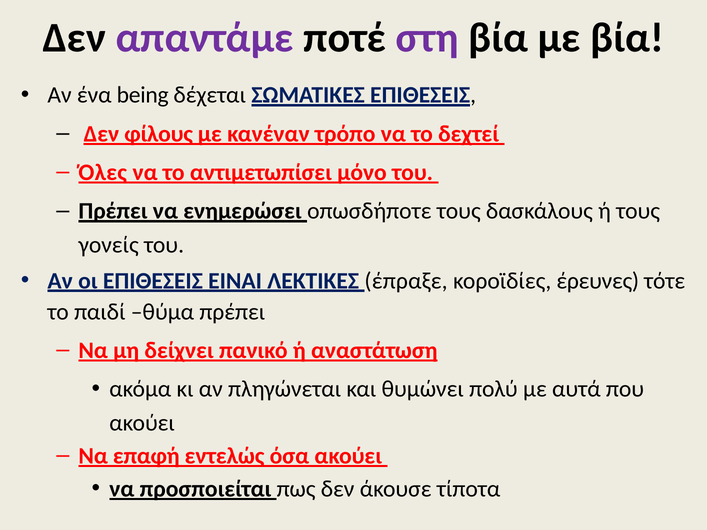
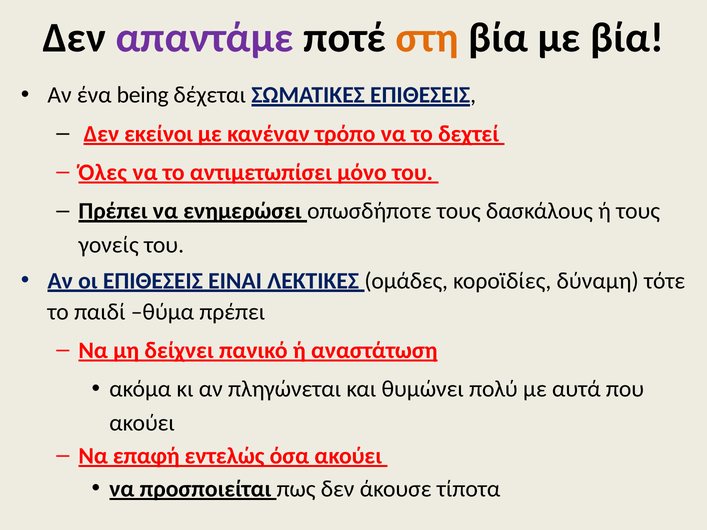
στη colour: purple -> orange (427, 38)
φίλους: φίλους -> εκείνοι (159, 134)
έπραξε: έπραξε -> ομάδες (406, 281)
έρευνες: έρευνες -> δύναμη (598, 281)
